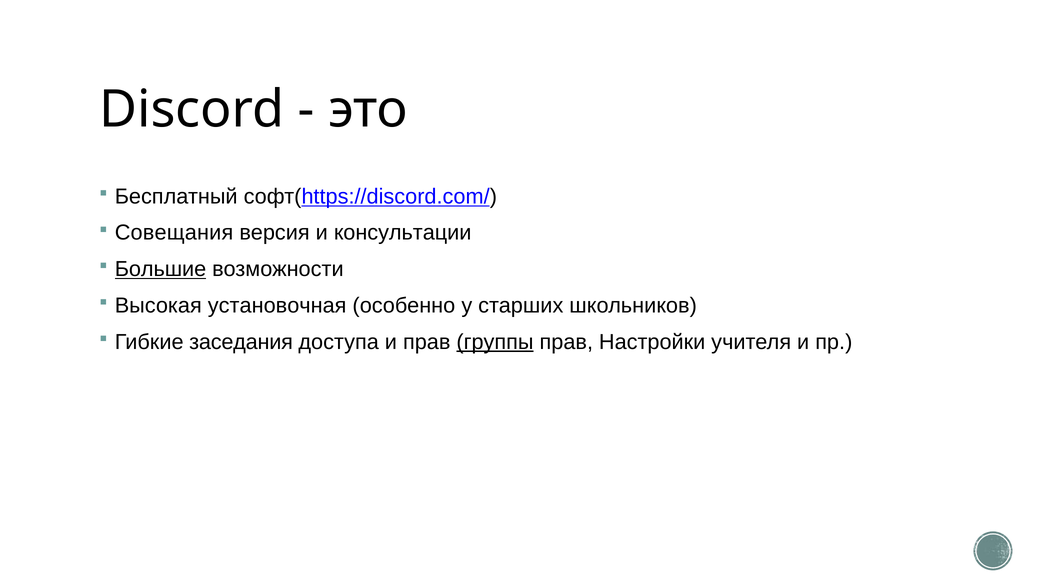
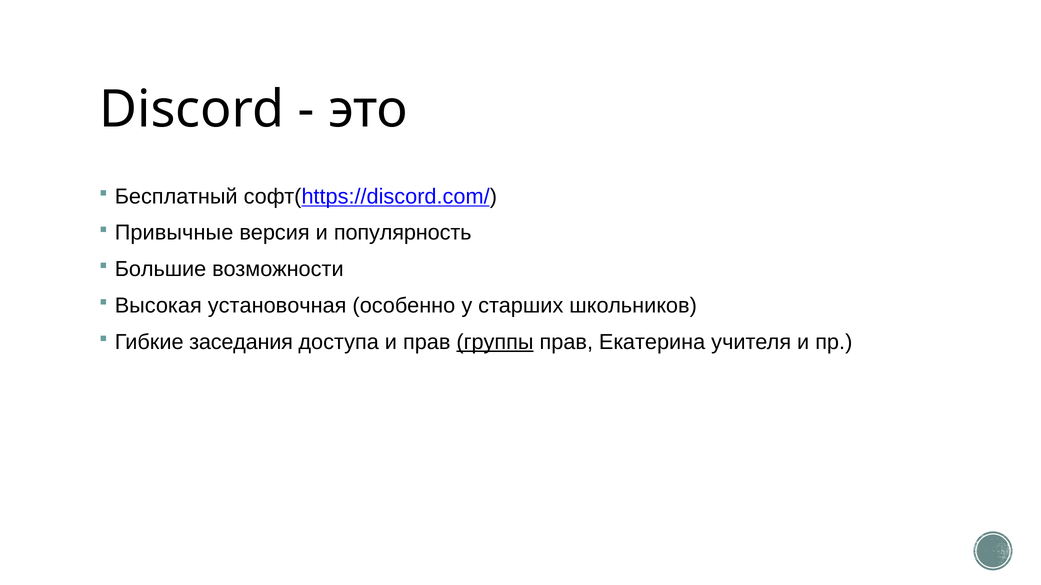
Совещания: Совещания -> Привычные (174, 233)
консультации: консультации -> популярность (403, 233)
Большие underline: present -> none (161, 269)
Настройки: Настройки -> Екатерина (652, 342)
